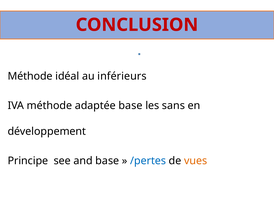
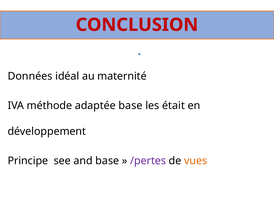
Méthode: Méthode -> Données (30, 76)
inférieurs: inférieurs -> maternité (122, 76)
sans: sans -> était (173, 105)
/pertes colour: blue -> purple (148, 160)
